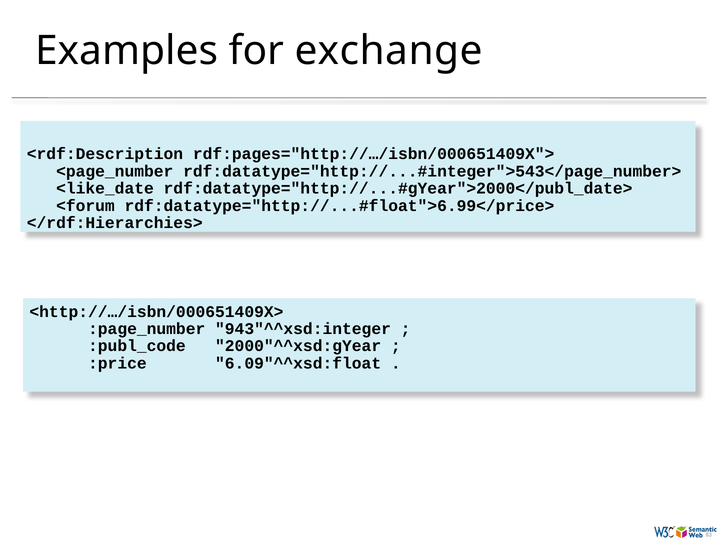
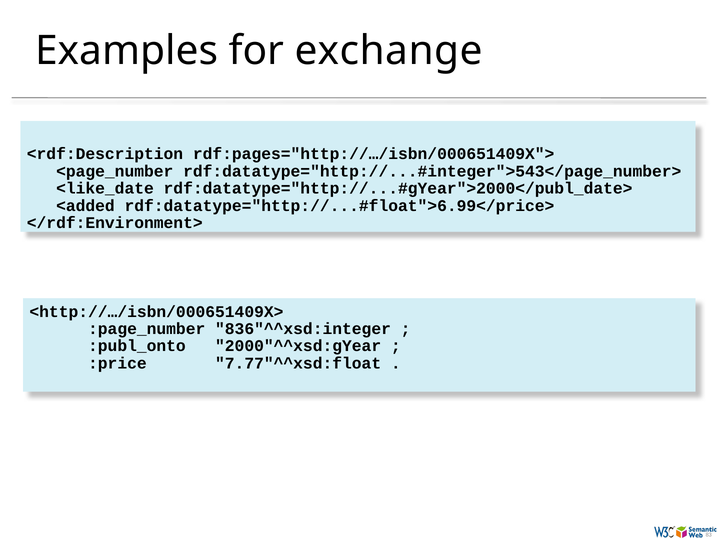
<forum: <forum -> <added (85, 206)
</rdf:Hierarchies>: </rdf:Hierarchies> -> </rdf:Environment> (115, 223)
943"^^xsd:integer: 943"^^xsd:integer -> 836"^^xsd:integer (303, 329)
:publ_code: :publ_code -> :publ_onto (137, 346)
6.09"^^xsd:float: 6.09"^^xsd:float -> 7.77"^^xsd:float (298, 363)
